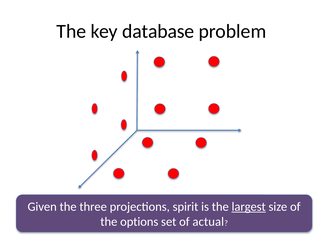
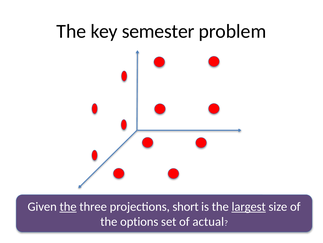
database: database -> semester (158, 31)
the underline: none -> present (68, 206)
spirit: spirit -> short (186, 206)
